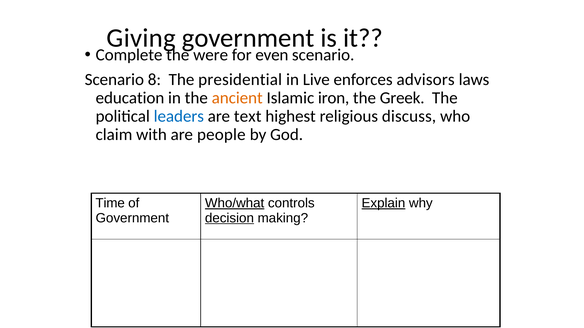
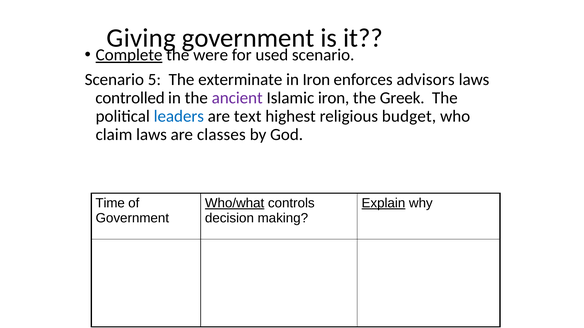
Complete underline: none -> present (129, 55)
even: even -> used (272, 55)
8: 8 -> 5 (154, 80)
presidential: presidential -> exterminate (240, 80)
in Live: Live -> Iron (316, 80)
education: education -> controlled (130, 98)
ancient colour: orange -> purple (237, 98)
discuss: discuss -> budget (409, 116)
claim with: with -> laws (152, 135)
people: people -> classes (221, 135)
decision underline: present -> none (229, 218)
